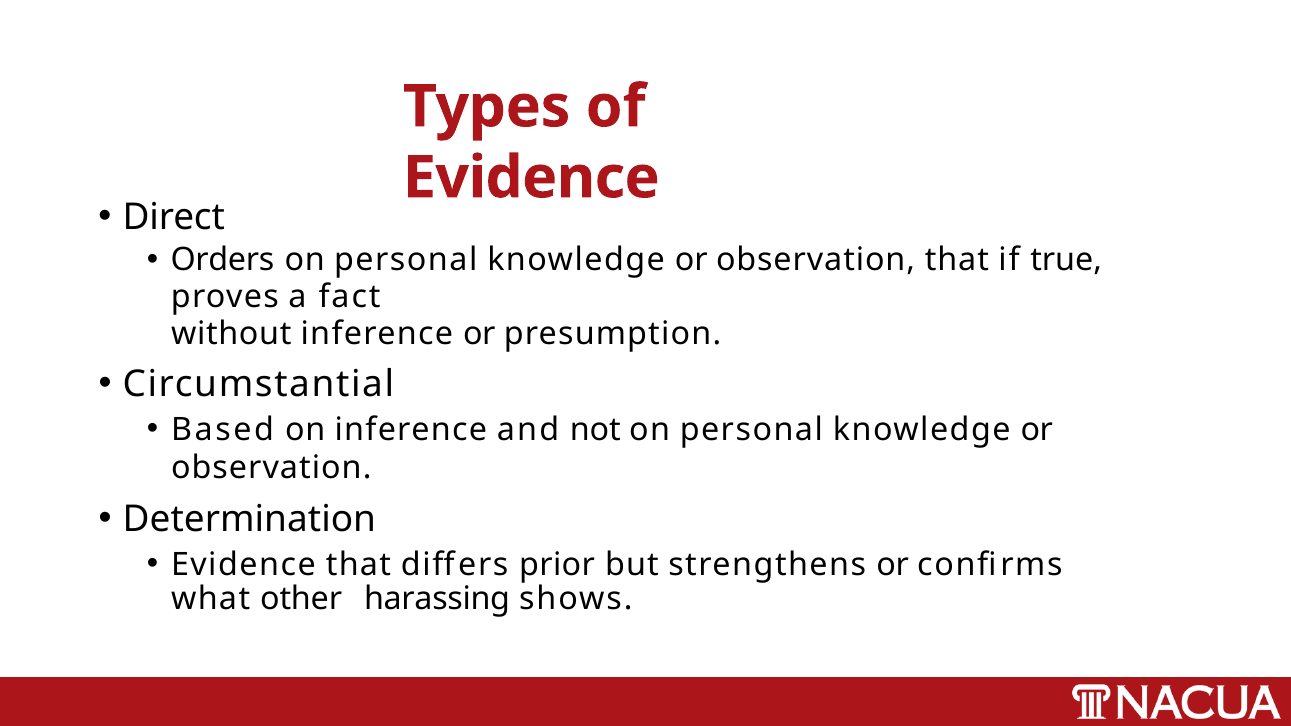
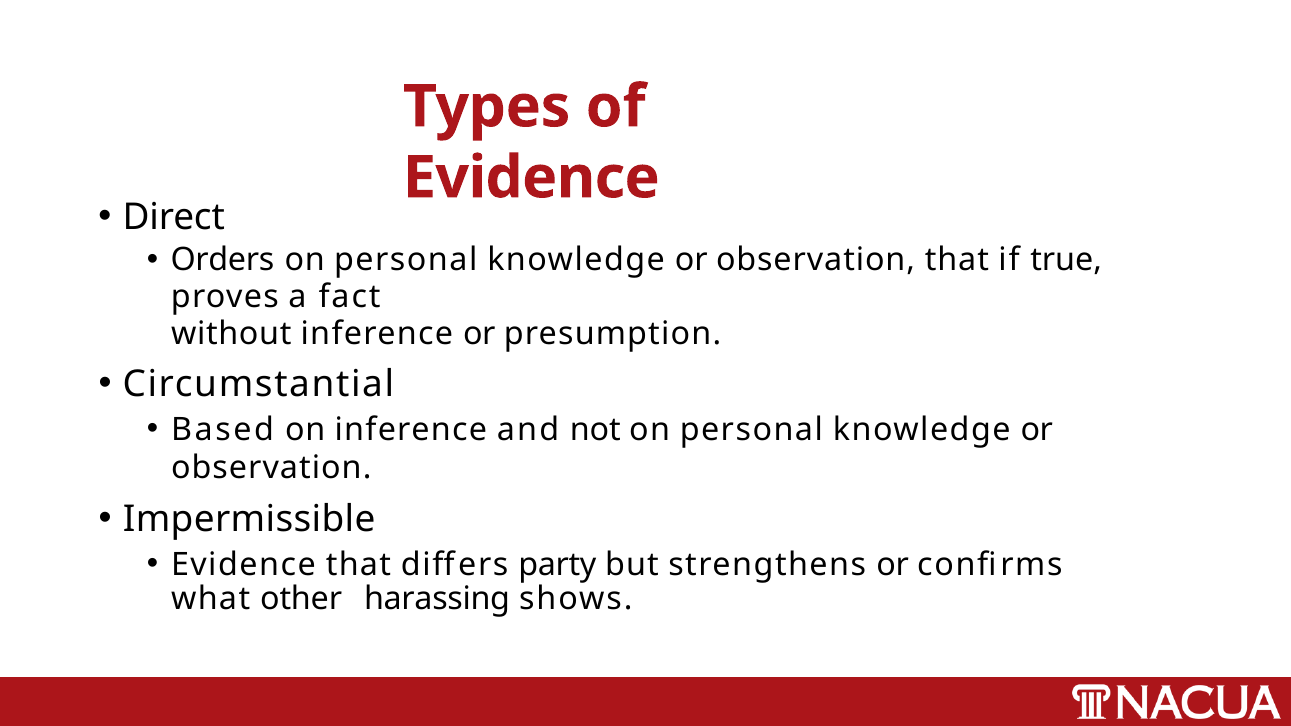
Determination: Determination -> Impermissible (249, 519)
prior: prior -> party (557, 565)
